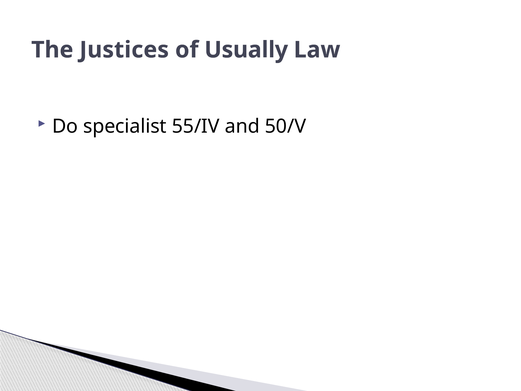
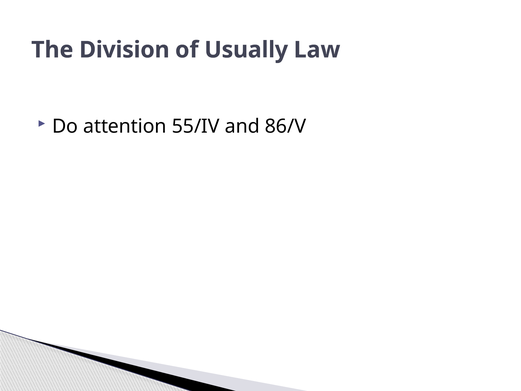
Justices: Justices -> Division (124, 50)
specialist: specialist -> attention (125, 126)
50/V: 50/V -> 86/V (285, 126)
